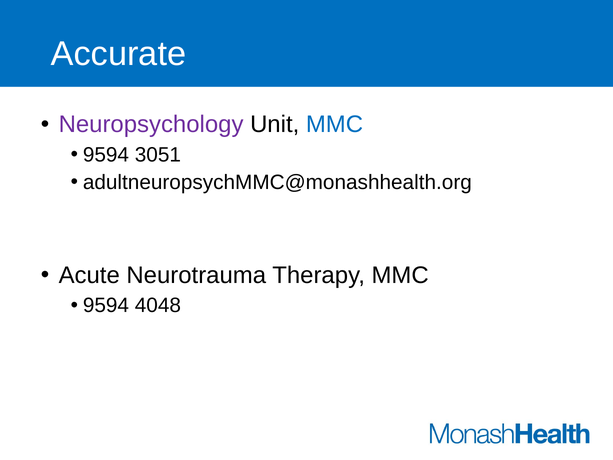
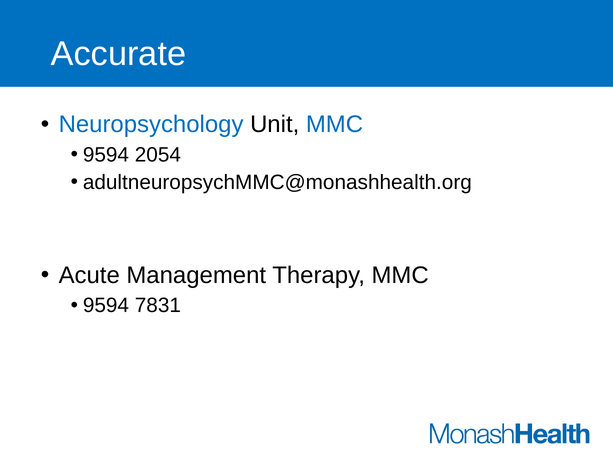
Neuropsychology colour: purple -> blue (151, 124)
3051: 3051 -> 2054 (158, 155)
Neurotrauma: Neurotrauma -> Management (196, 275)
4048: 4048 -> 7831 (158, 305)
